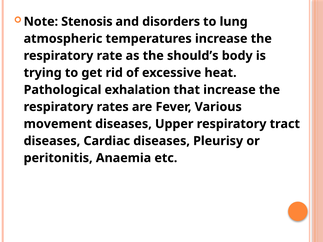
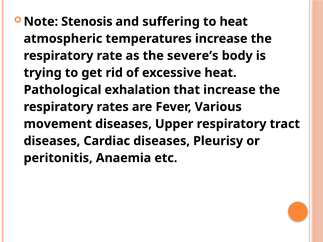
disorders: disorders -> suffering (171, 22)
to lung: lung -> heat (234, 22)
should’s: should’s -> severe’s (193, 56)
